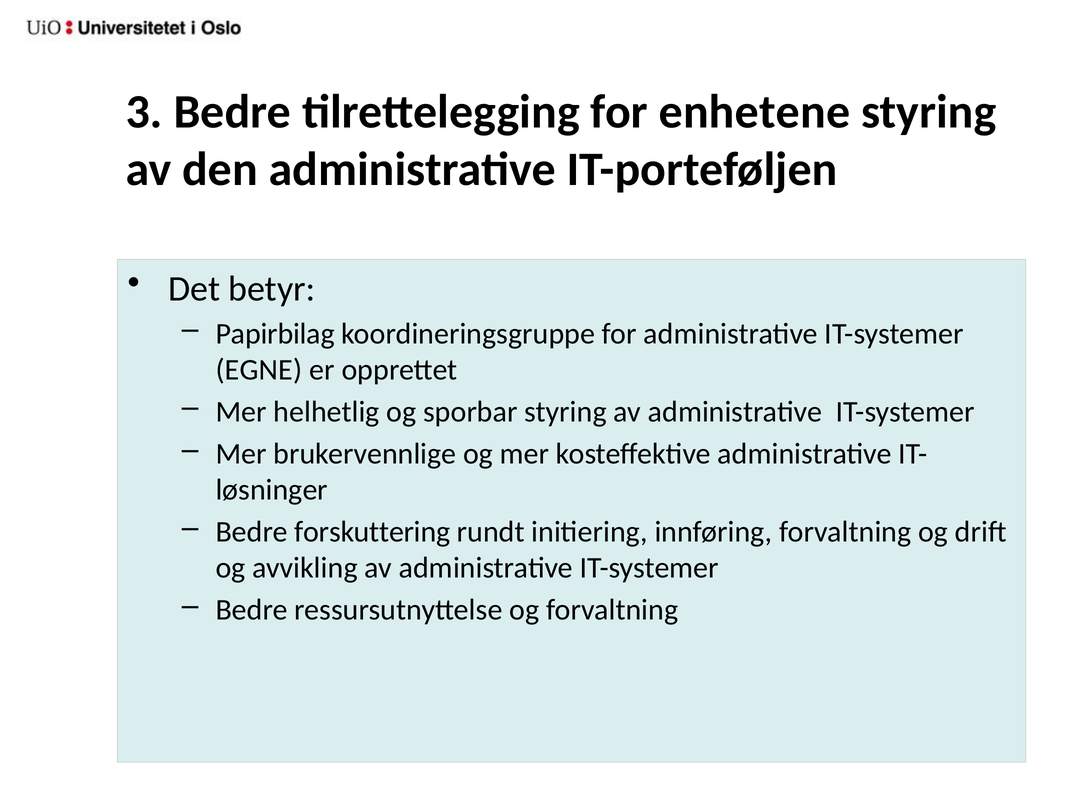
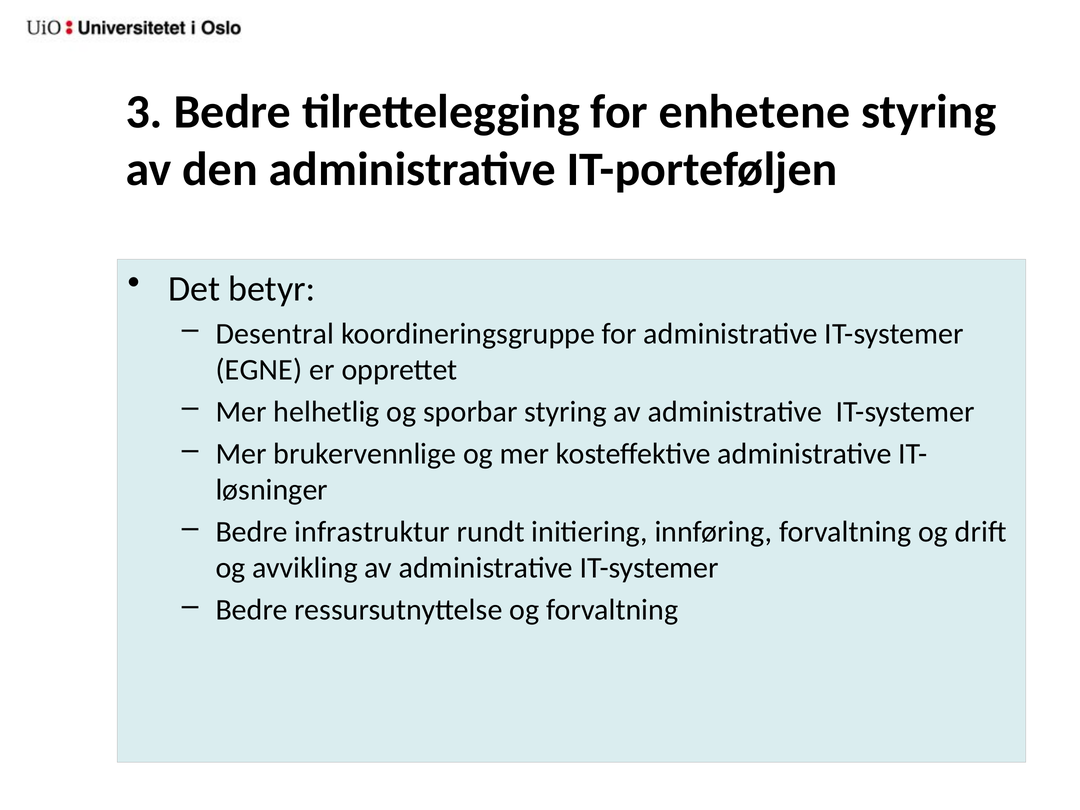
Papirbilag: Papirbilag -> Desentral (275, 334)
forskuttering: forskuttering -> infrastruktur (372, 532)
